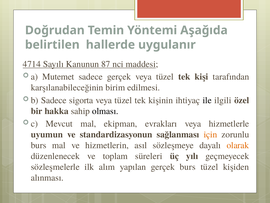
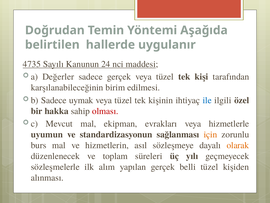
4714: 4714 -> 4735 (32, 64)
87: 87 -> 24 (106, 64)
Mutemet: Mutemet -> Değerler (58, 77)
sigorta: sigorta -> uymak (81, 100)
ile colour: black -> blue (207, 100)
olması colour: black -> red (105, 111)
gerçek burs: burs -> belli (188, 167)
